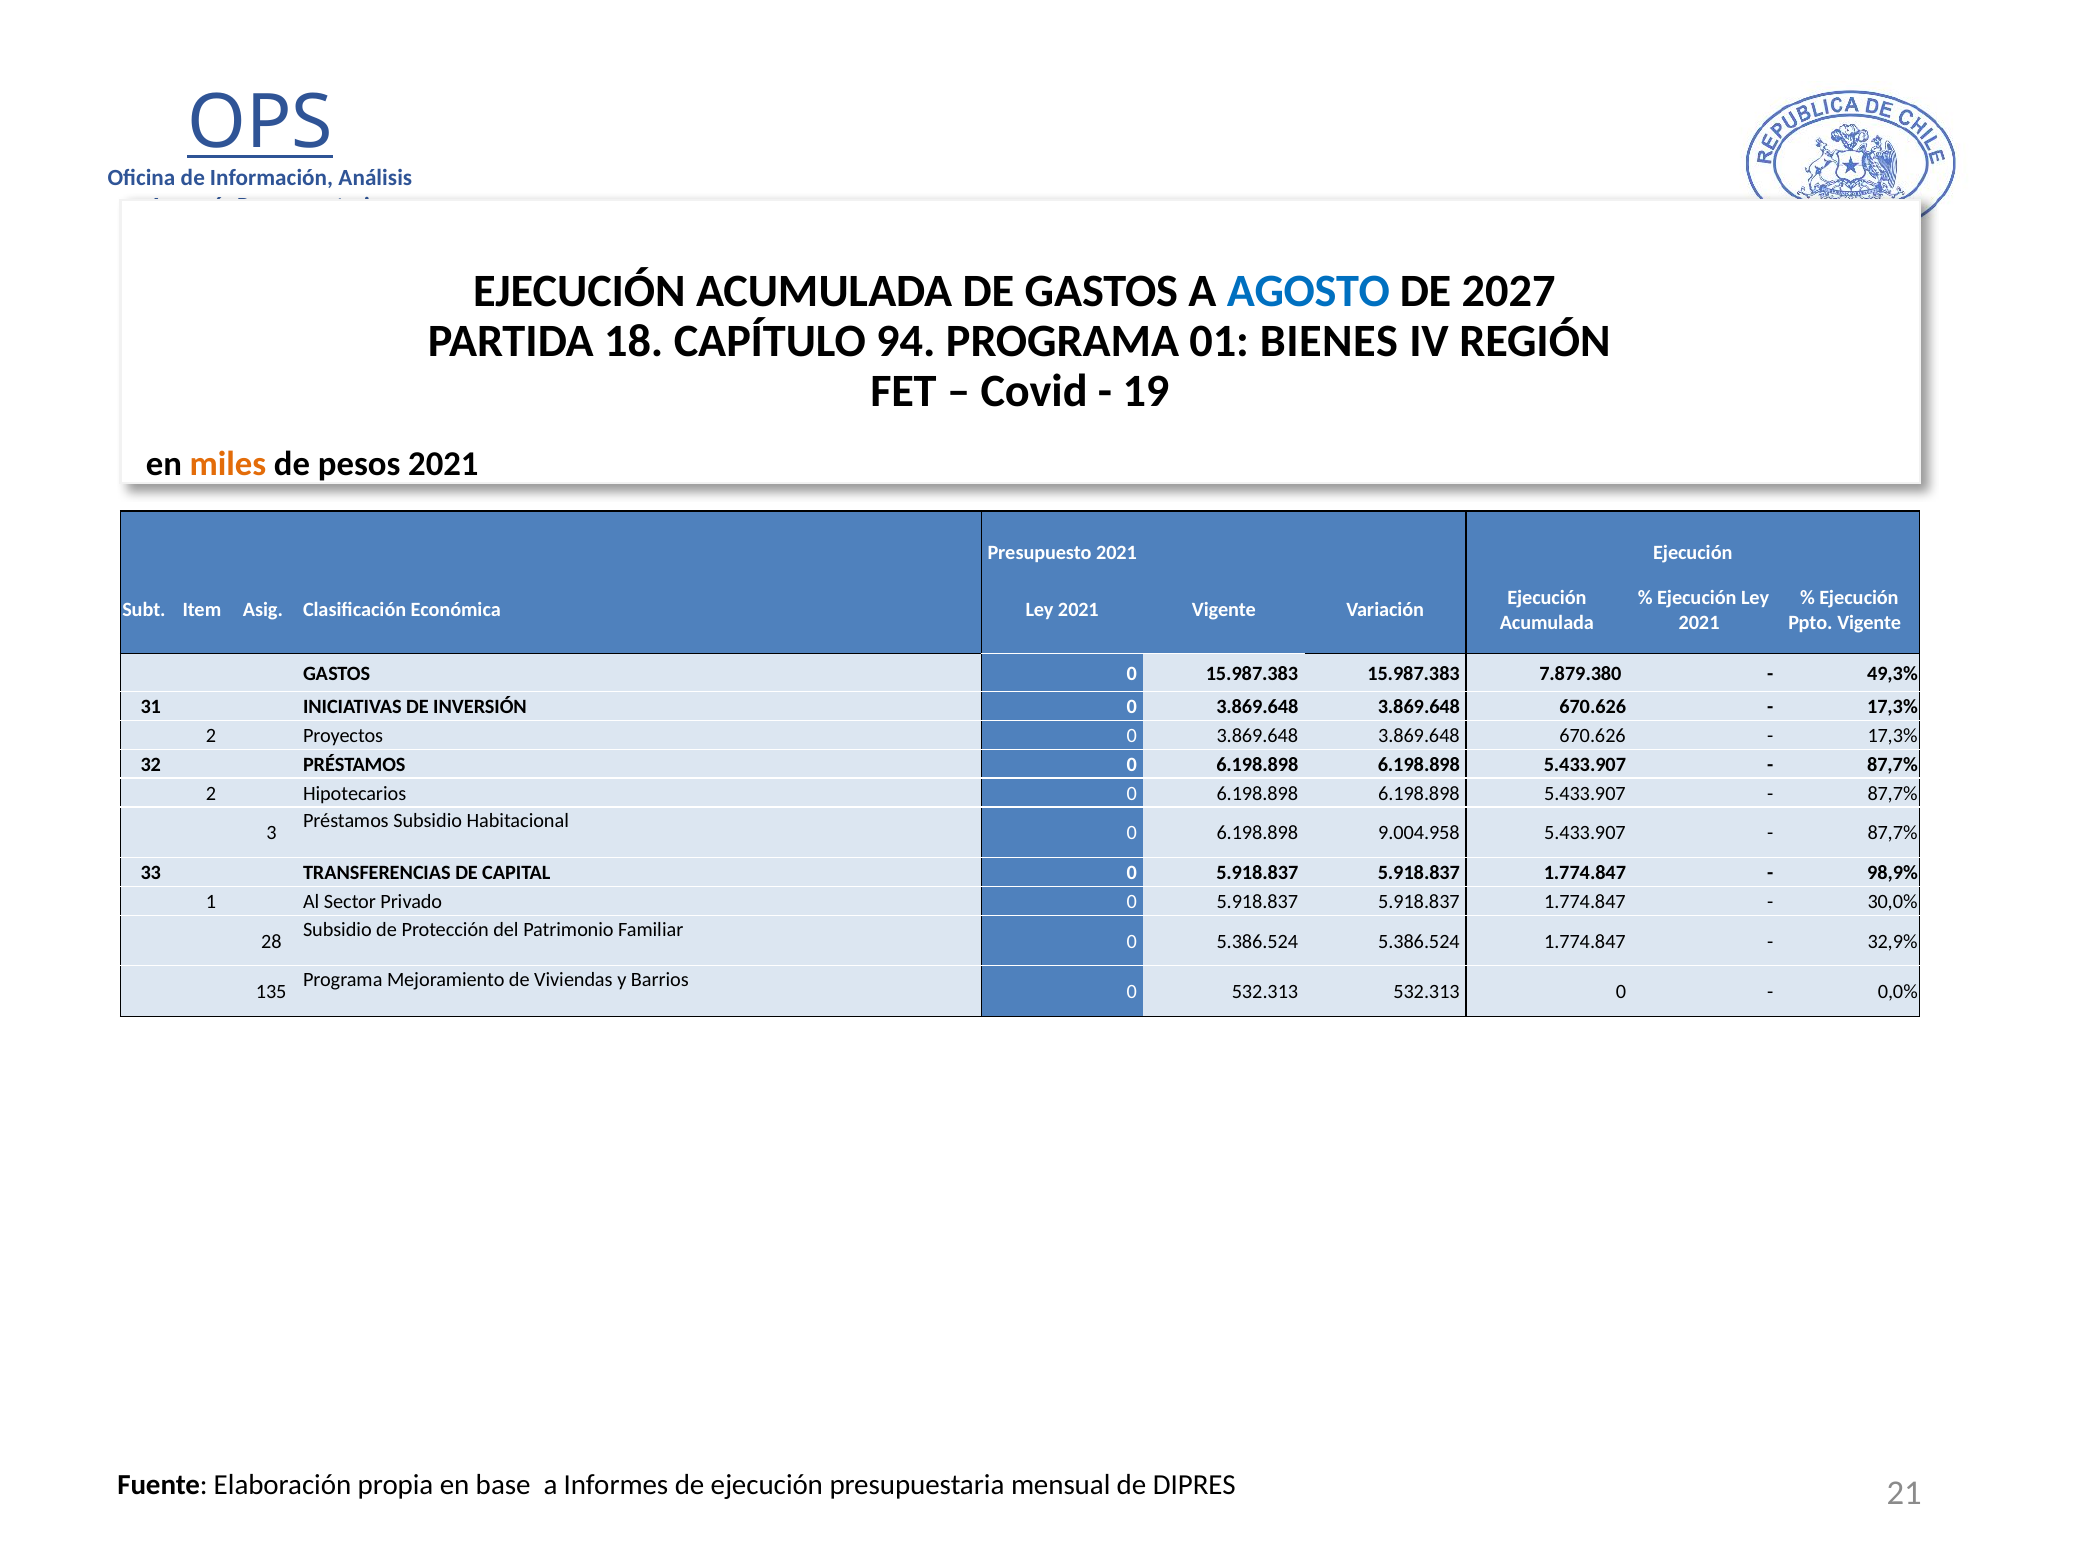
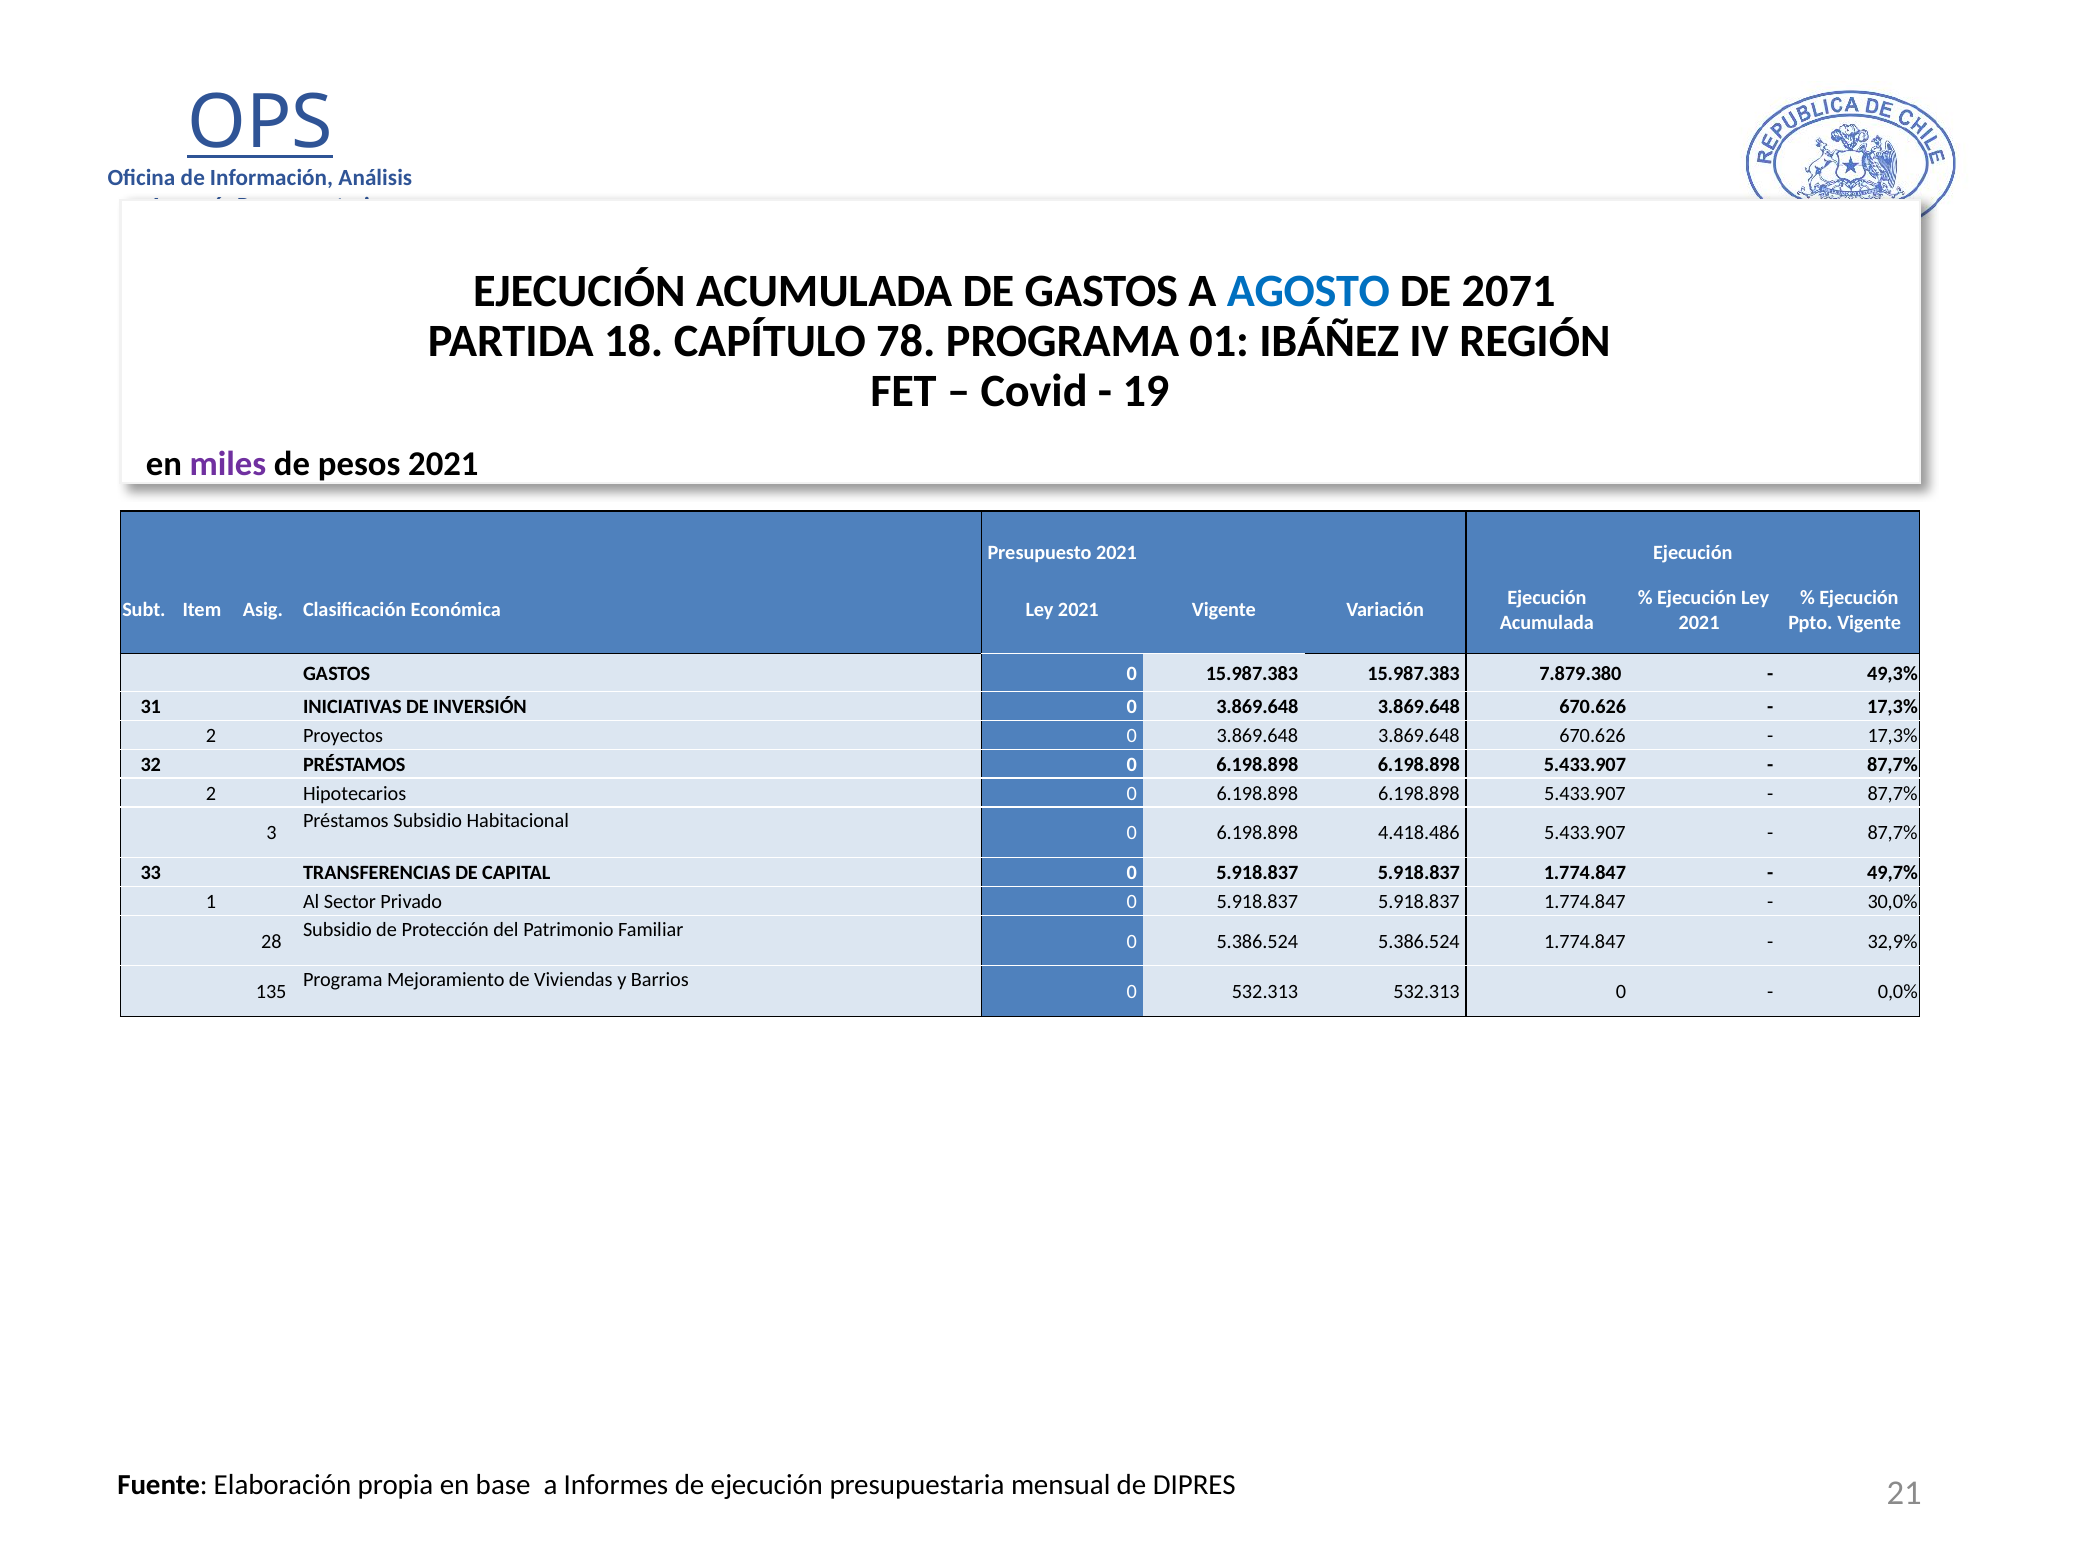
2027: 2027 -> 2071 (1509, 291)
94: 94 -> 78 (906, 341)
BIENES: BIENES -> IBÁÑEZ (1329, 341)
miles colour: orange -> purple (228, 465)
9.004.958: 9.004.958 -> 4.418.486 (1419, 833)
98,9%: 98,9% -> 49,7% (1893, 873)
